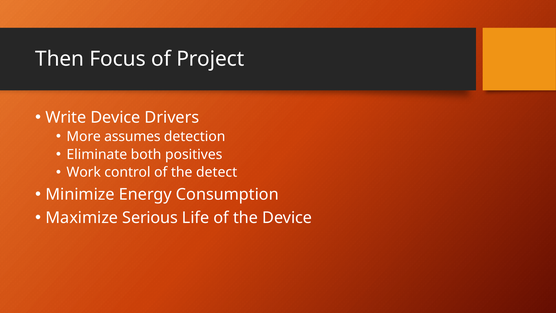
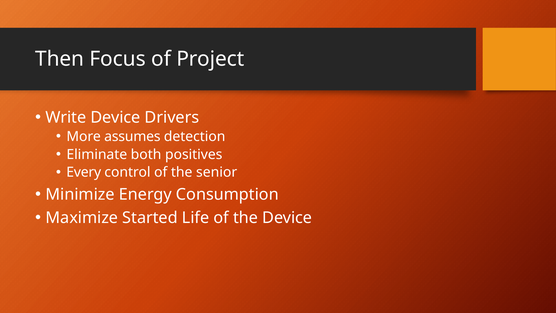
Work: Work -> Every (84, 172)
detect: detect -> senior (217, 172)
Serious: Serious -> Started (150, 218)
